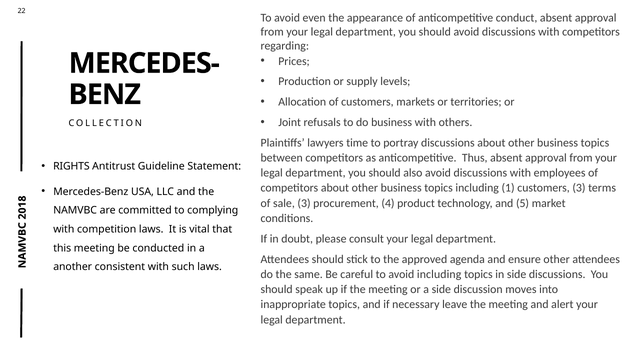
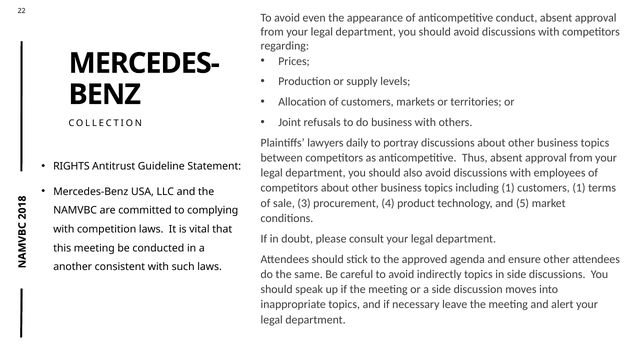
time: time -> daily (357, 143)
customers 3: 3 -> 1 (579, 188)
avoid including: including -> indirectly (439, 274)
